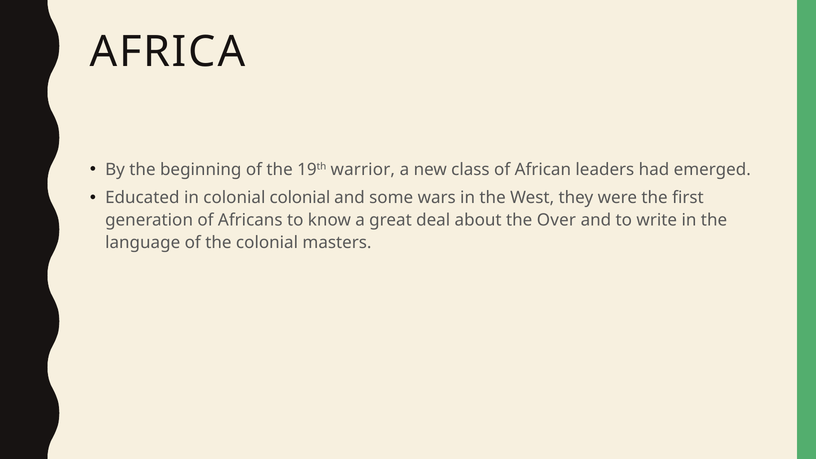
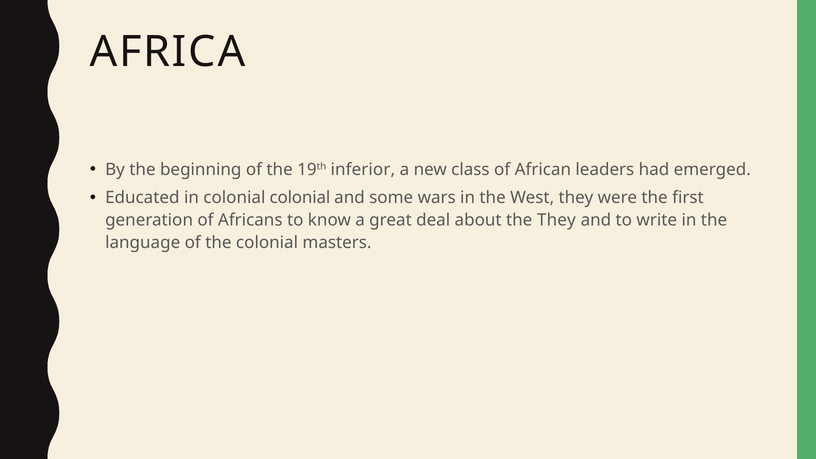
warrior: warrior -> inferior (363, 169)
the Over: Over -> They (556, 220)
